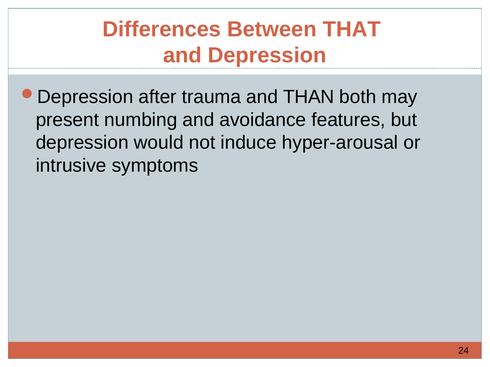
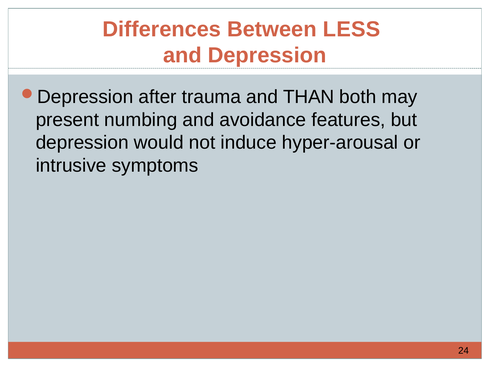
THAT: THAT -> LESS (352, 29)
